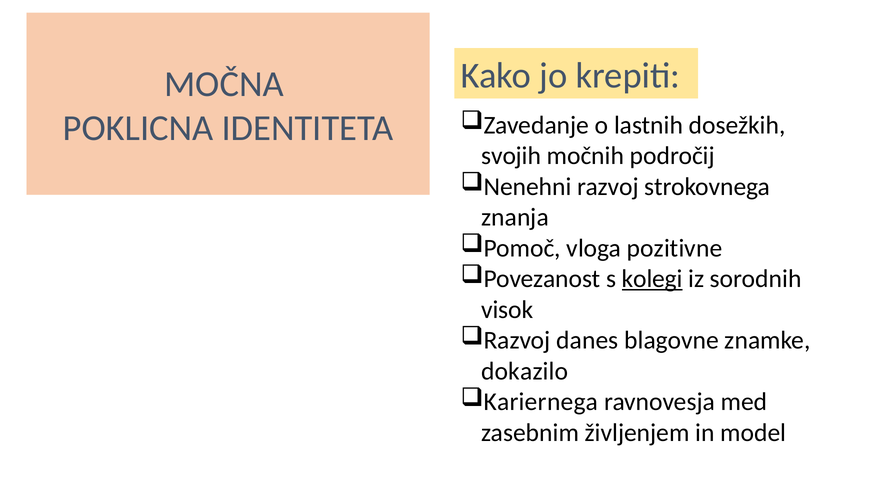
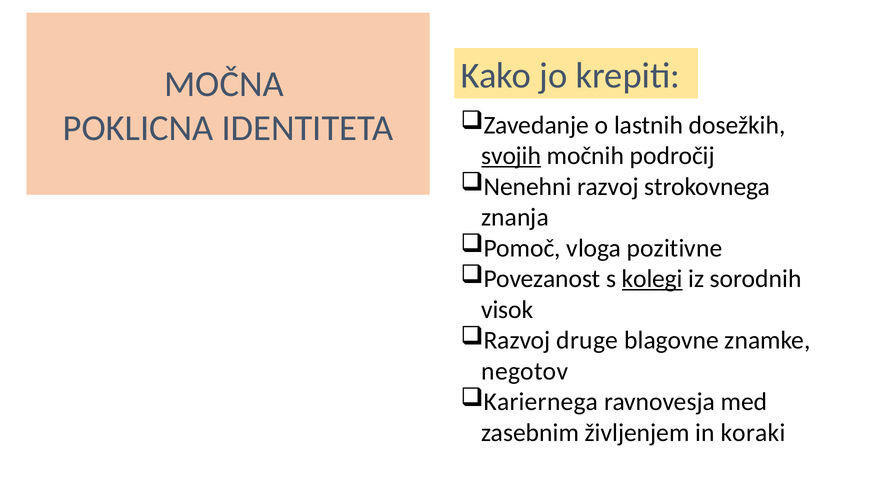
svojih underline: none -> present (511, 156)
danes: danes -> druge (587, 340)
dokazilo: dokazilo -> negotov (525, 371)
model: model -> koraki (753, 432)
